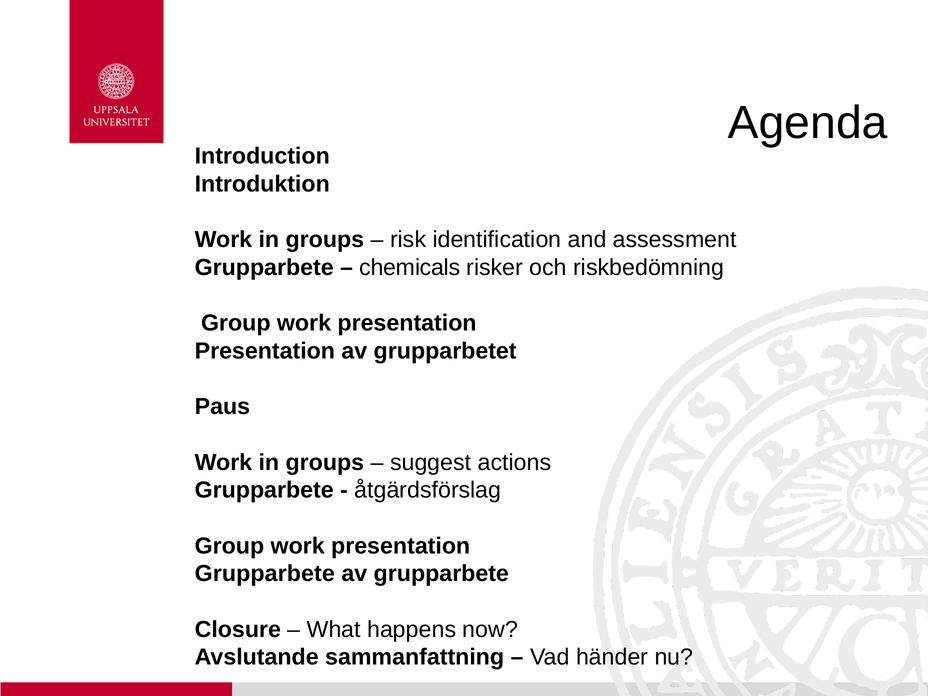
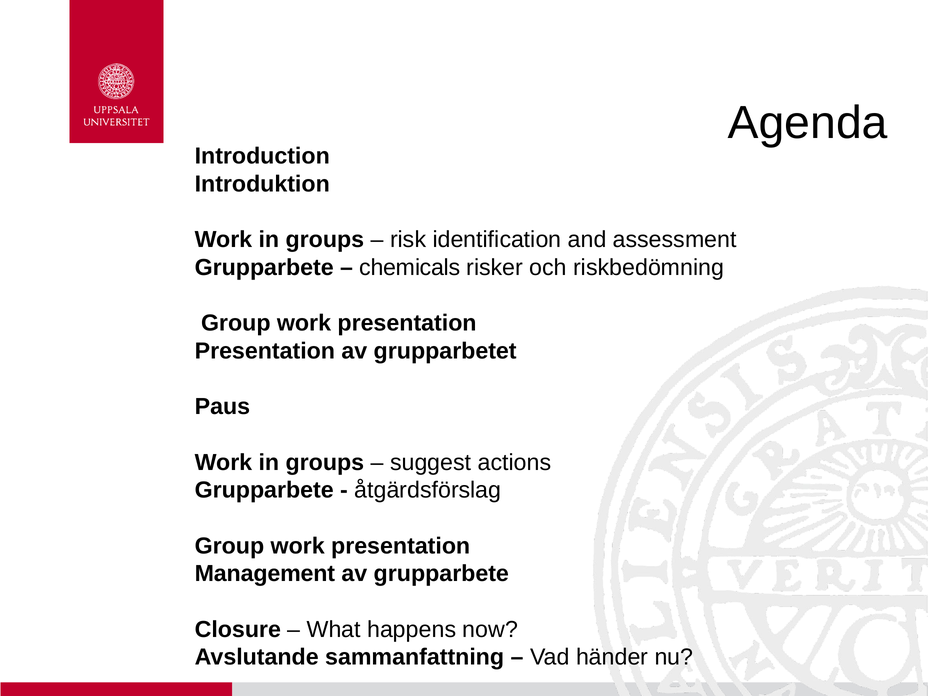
Grupparbete: Grupparbete -> Management (265, 574)
